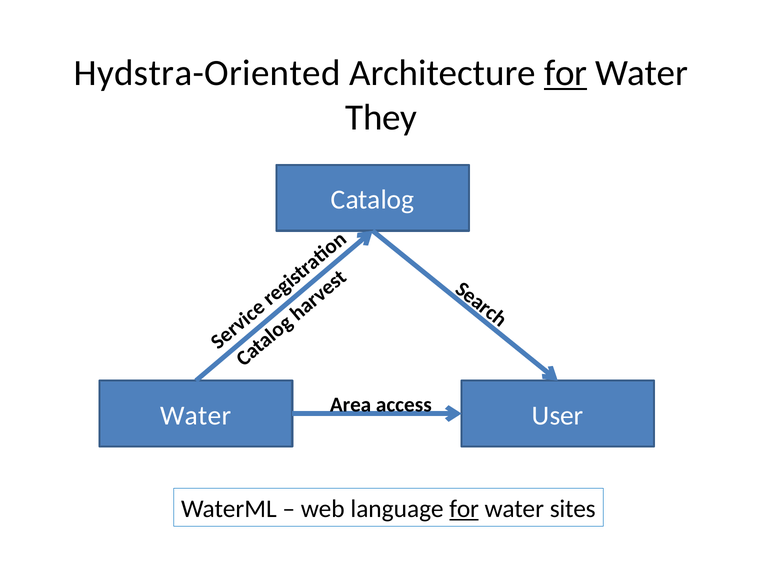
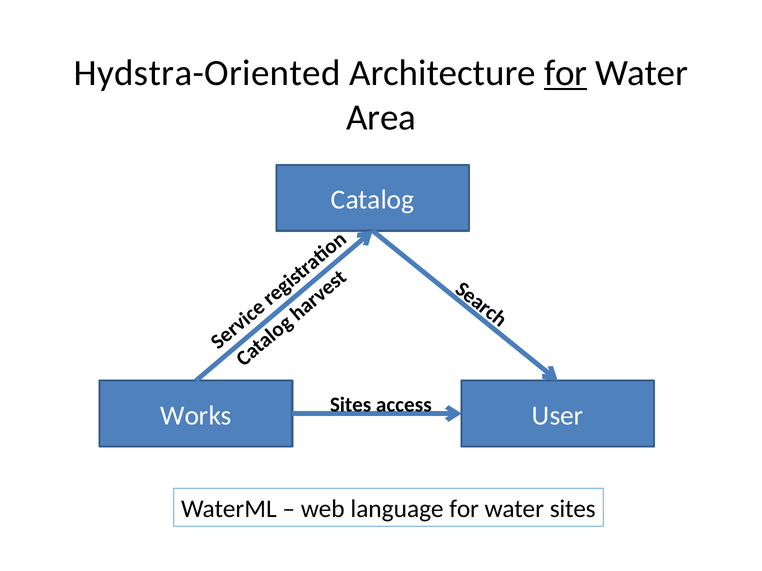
They: They -> Area (381, 118)
Area: Area -> Sites (351, 405)
Water: Water -> Works (196, 416)
for underline: present -> none (464, 510)
